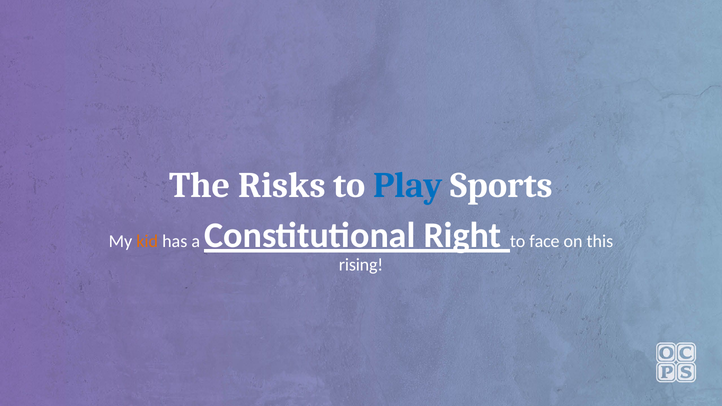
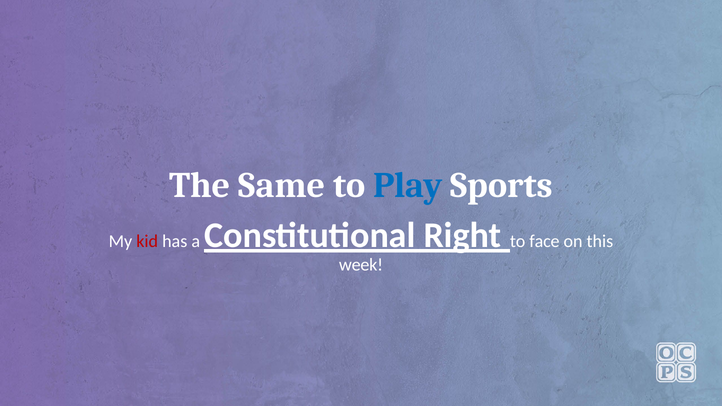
Risks: Risks -> Same (282, 185)
kid colour: orange -> red (147, 241)
rising: rising -> week (361, 265)
